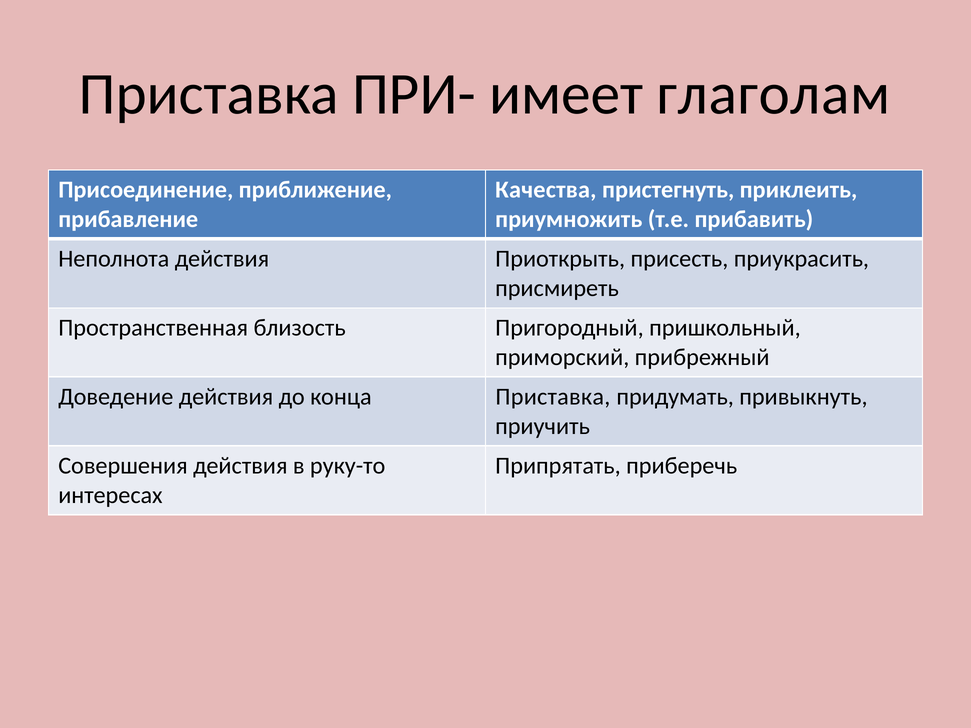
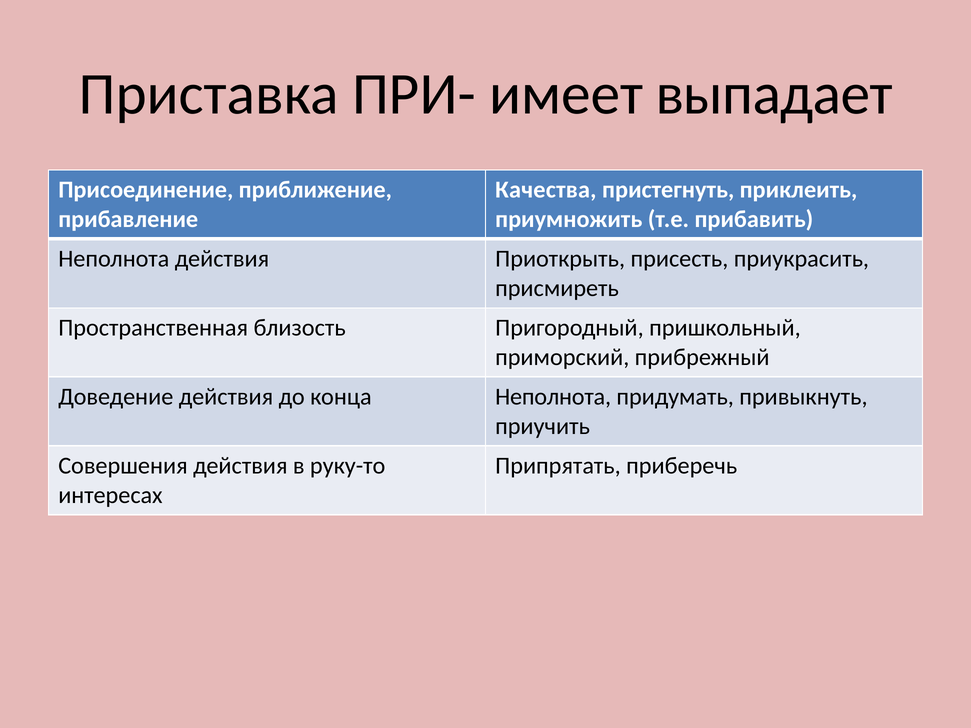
глаголам: глаголам -> выпадает (774, 94)
конца Приставка: Приставка -> Неполнота (553, 397)
